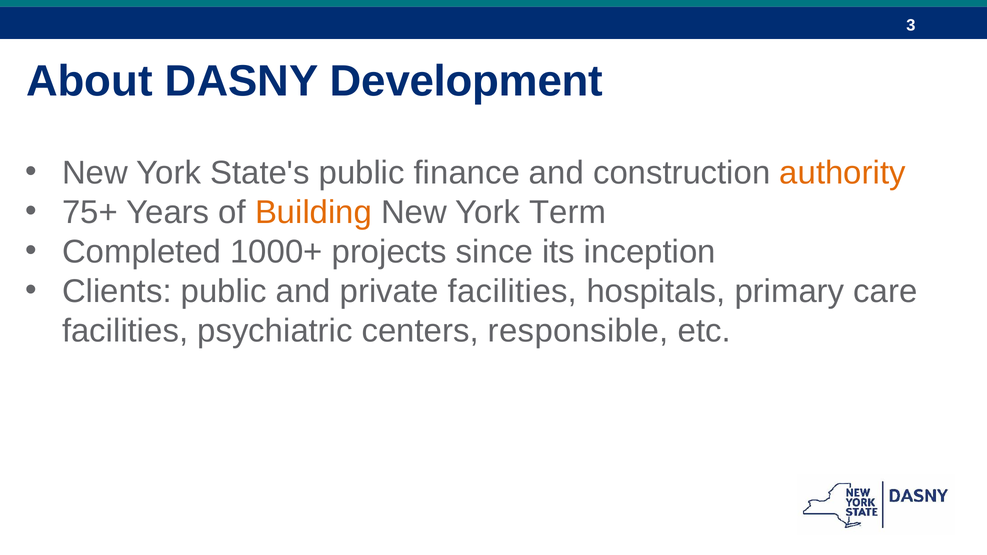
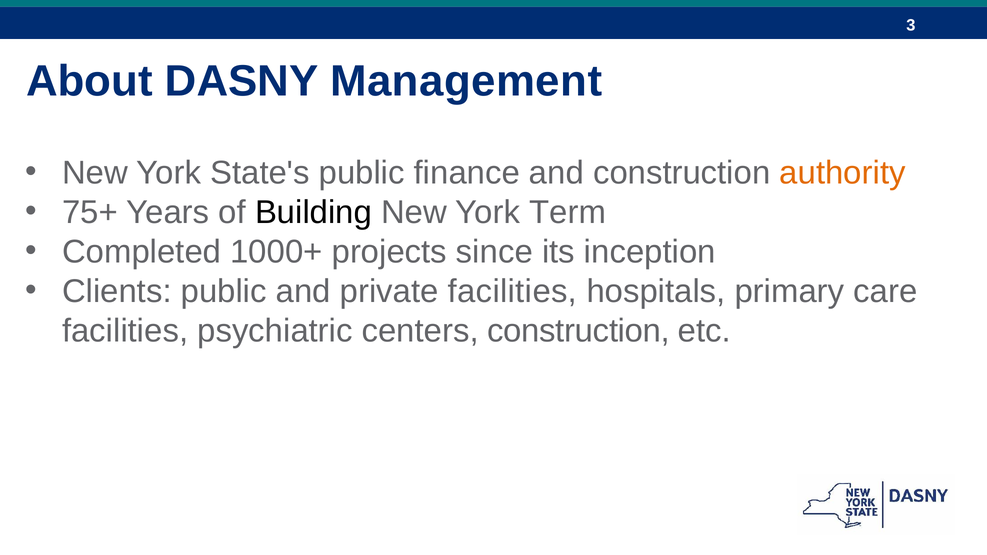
Development: Development -> Management (466, 82)
Building colour: orange -> black (314, 212)
centers responsible: responsible -> construction (579, 331)
